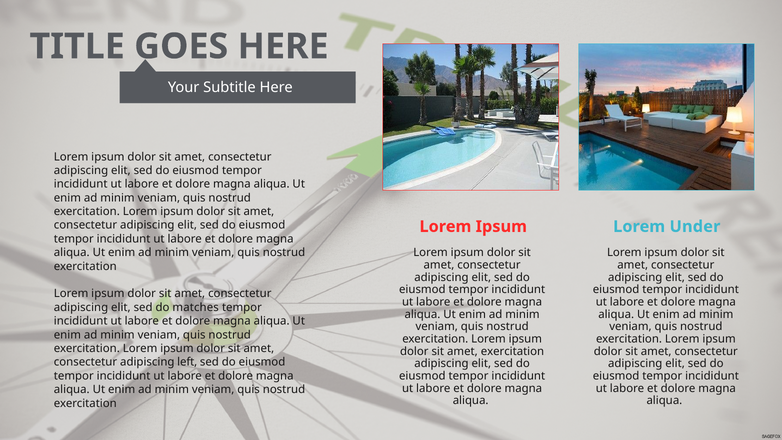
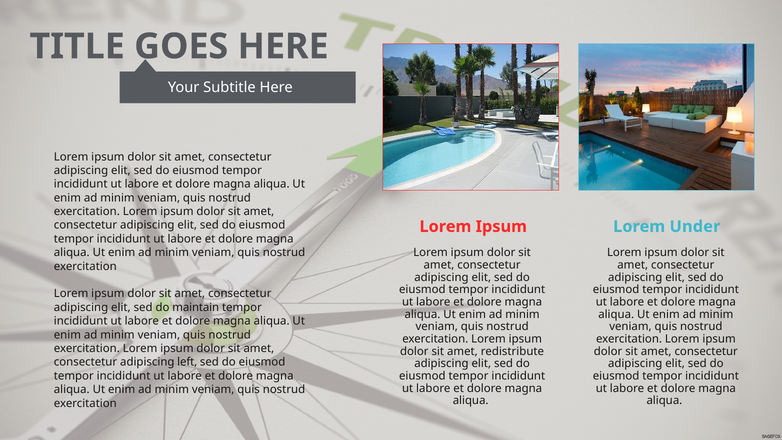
matches: matches -> maintain (196, 307)
amet exercitation: exercitation -> redistribute (512, 351)
